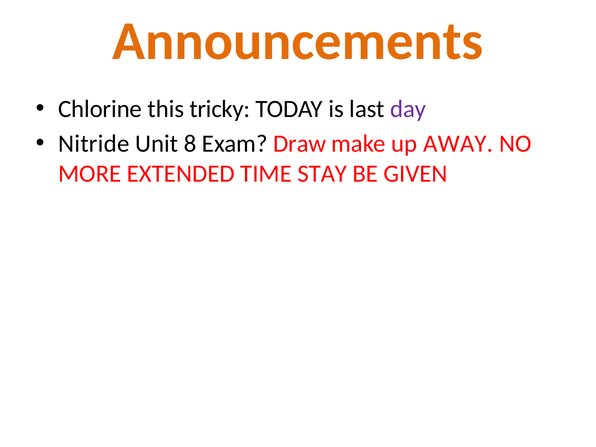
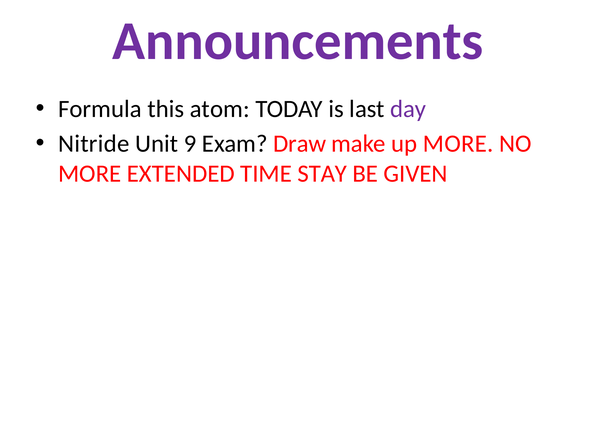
Announcements colour: orange -> purple (298, 41)
Chlorine: Chlorine -> Formula (100, 109)
tricky: tricky -> atom (220, 109)
8: 8 -> 9 (190, 144)
up AWAY: AWAY -> MORE (458, 144)
